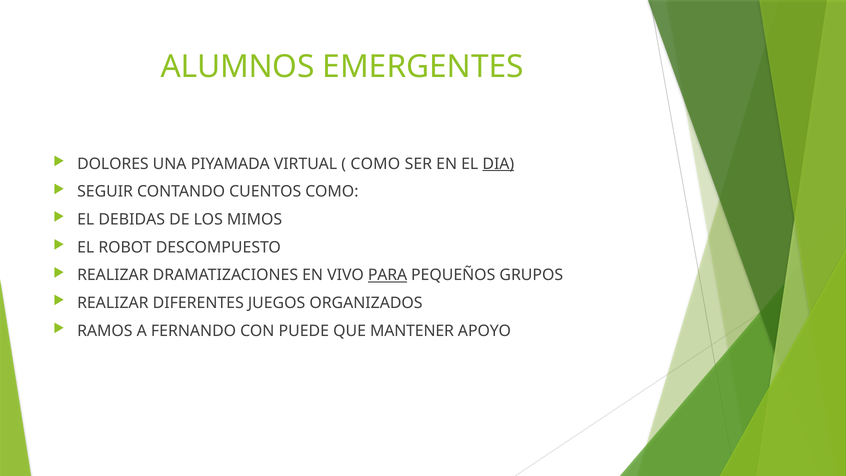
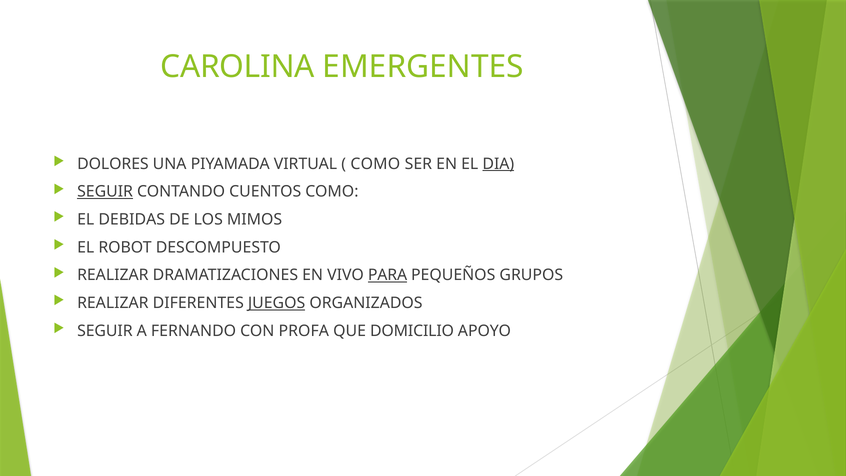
ALUMNOS: ALUMNOS -> CAROLINA (238, 67)
SEGUIR underline: none -> present (105, 192)
JUEGOS underline: none -> present (277, 303)
RAMOS: RAMOS -> SEGUIR (105, 331)
PUEDE: PUEDE -> PROFA (304, 331)
MANTENER: MANTENER -> DOMICILIO (412, 331)
